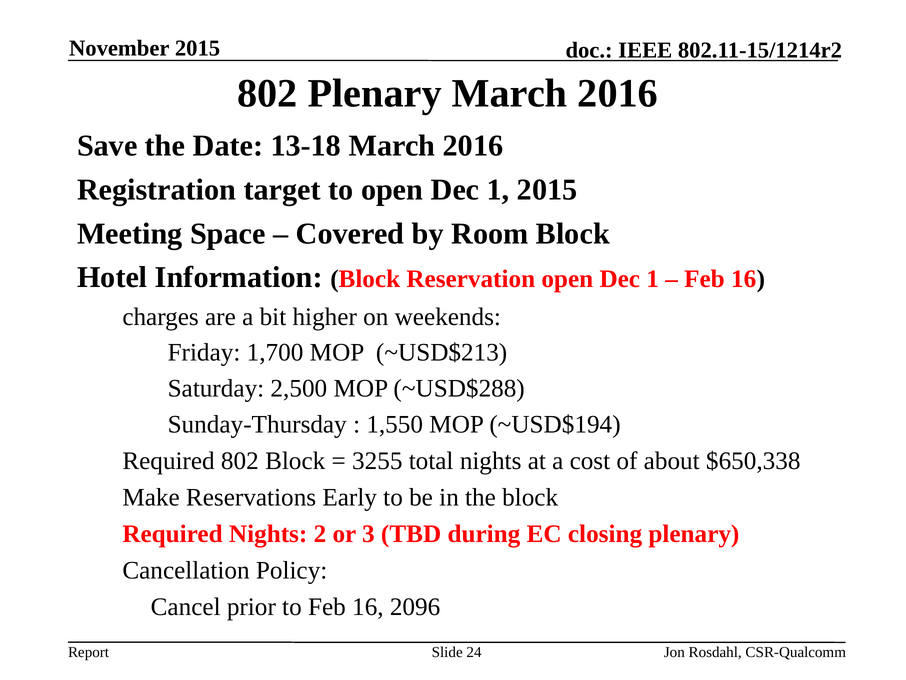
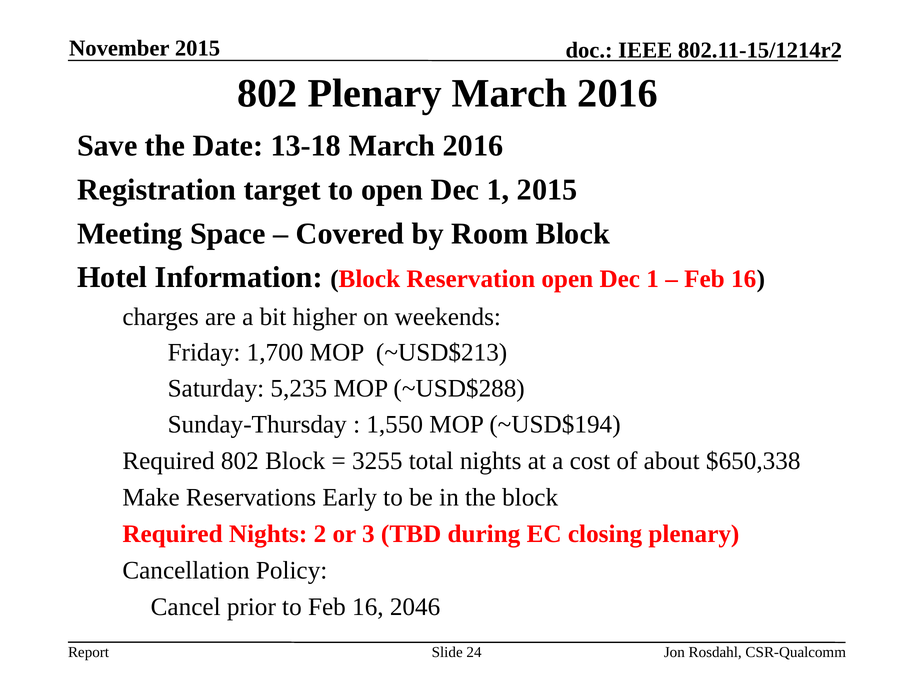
2,500: 2,500 -> 5,235 (299, 388)
2096: 2096 -> 2046 (415, 607)
